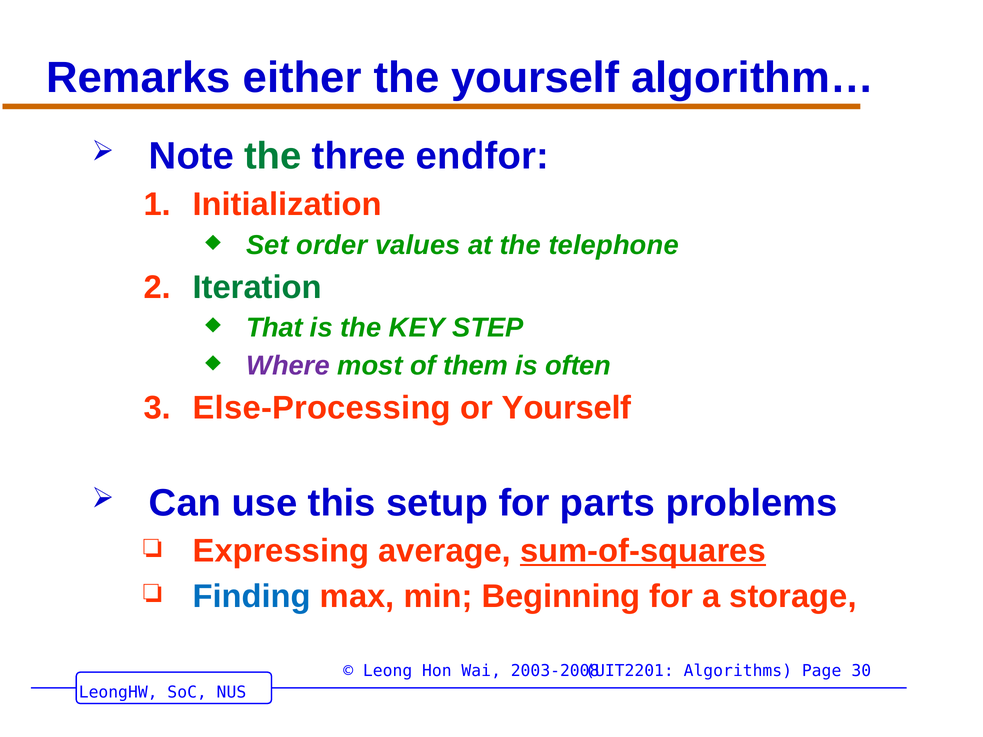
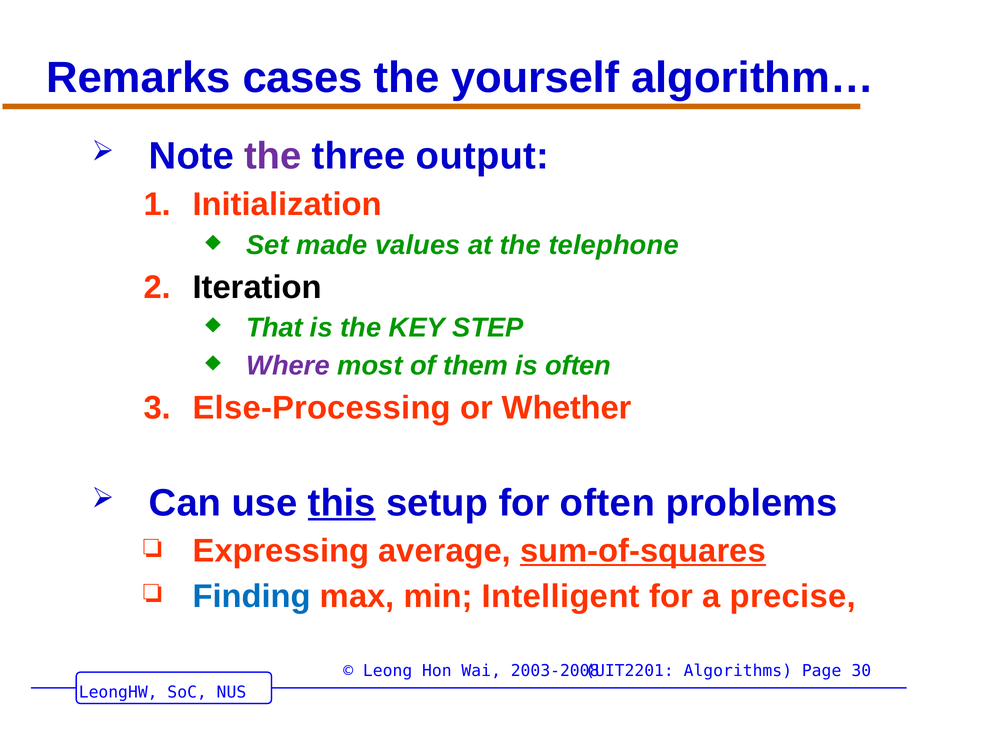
either: either -> cases (302, 78)
the colour: green -> purple (273, 156)
endfor: endfor -> output (483, 156)
order: order -> made (332, 245)
Iteration colour: green -> black (257, 287)
or Yourself: Yourself -> Whether (567, 408)
this underline: none -> present (342, 503)
for parts: parts -> often (607, 503)
Beginning: Beginning -> Intelligent (561, 596)
storage: storage -> precise (793, 596)
